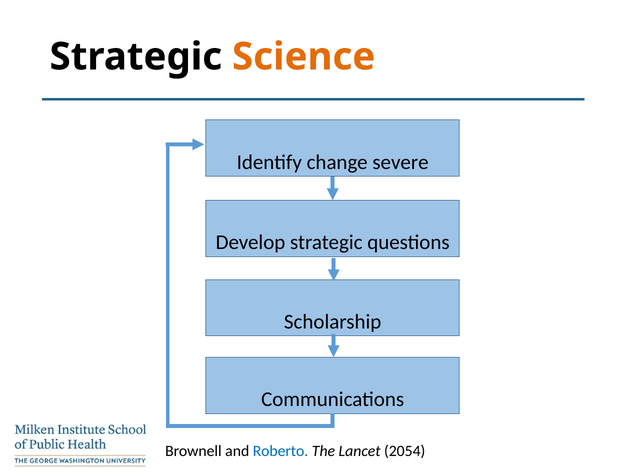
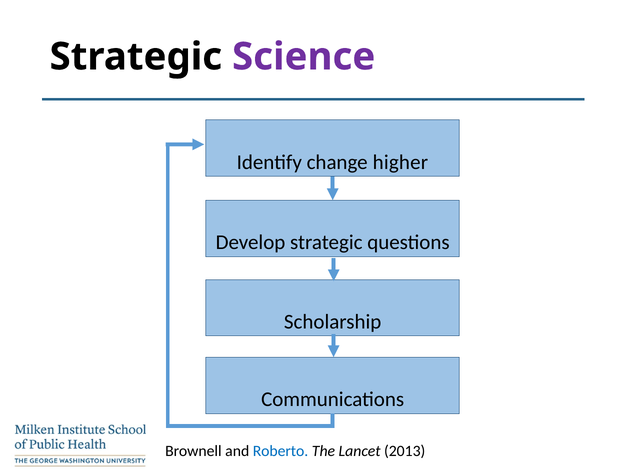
Science colour: orange -> purple (304, 57)
severe: severe -> higher (400, 162)
2054: 2054 -> 2013 (405, 451)
